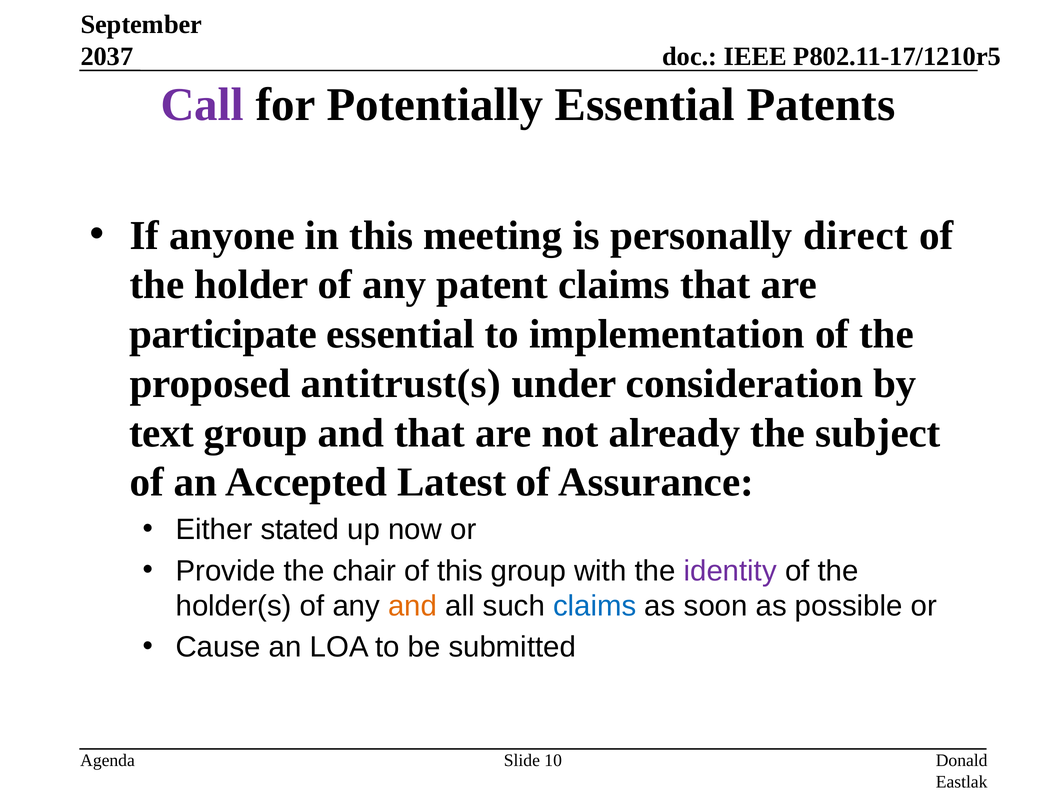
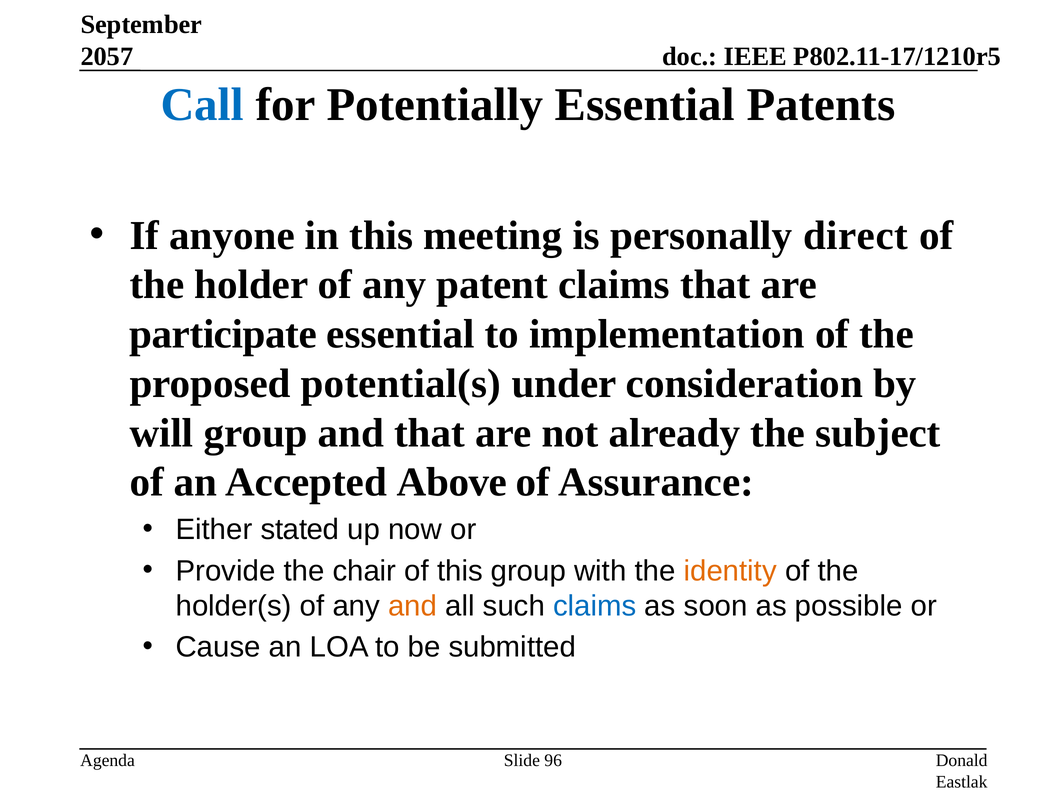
2037: 2037 -> 2057 (107, 56)
Call colour: purple -> blue (202, 105)
antitrust(s: antitrust(s -> potential(s (401, 384)
text: text -> will (161, 433)
Latest: Latest -> Above (452, 482)
identity colour: purple -> orange (730, 571)
10: 10 -> 96 (553, 760)
